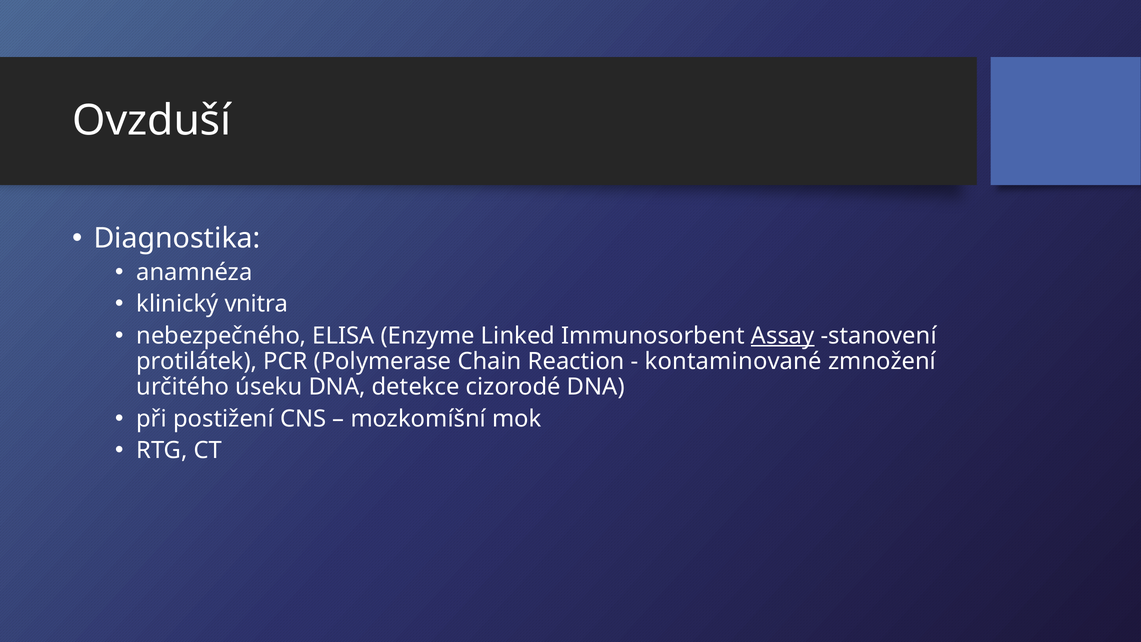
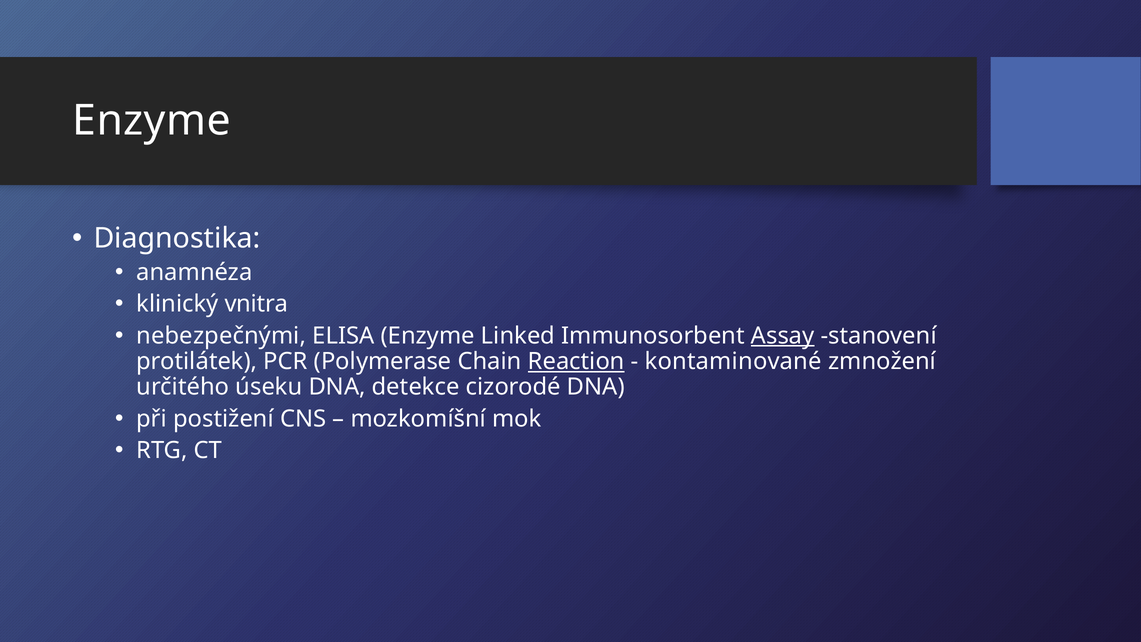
Ovzduší: Ovzduší -> Enzyme (152, 121)
nebezpečného: nebezpečného -> nebezpečnými (221, 336)
Reaction underline: none -> present (576, 361)
